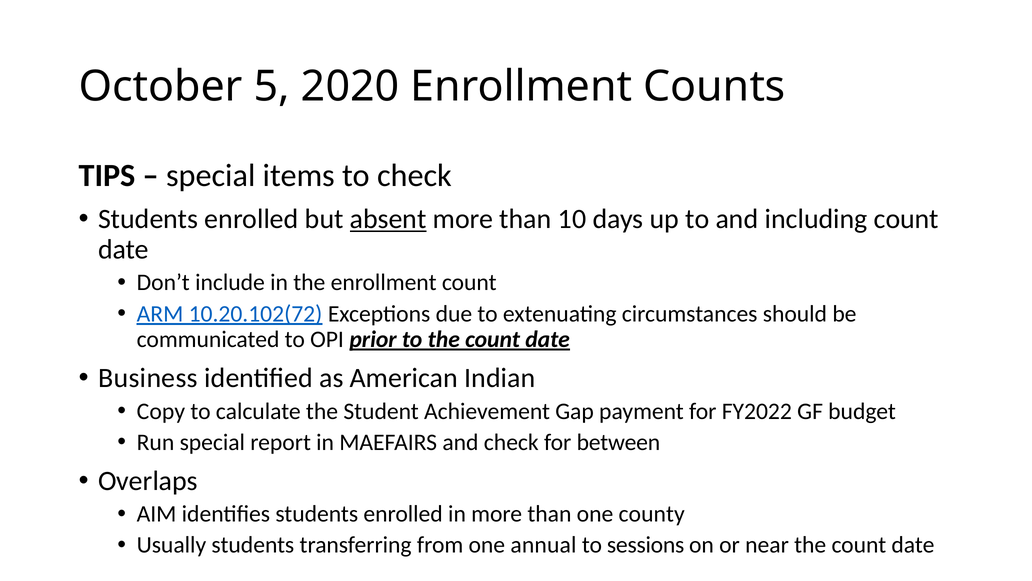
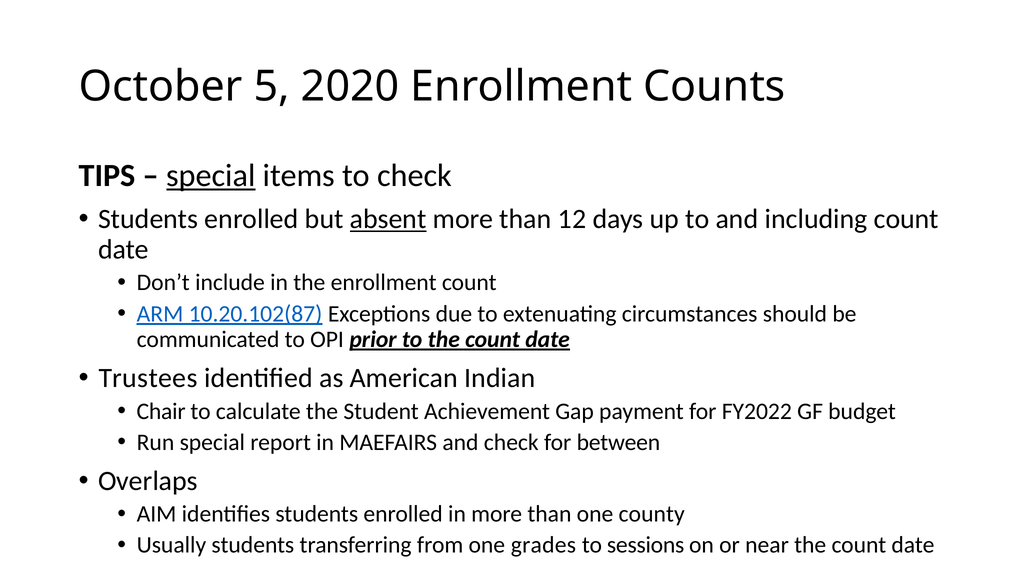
special underline: none -> present (211, 176)
10: 10 -> 12 (572, 219)
10.20.102(72: 10.20.102(72 -> 10.20.102(87 (255, 313)
Business: Business -> Trustees (148, 378)
Copy: Copy -> Chair (161, 411)
annual: annual -> grades (543, 545)
